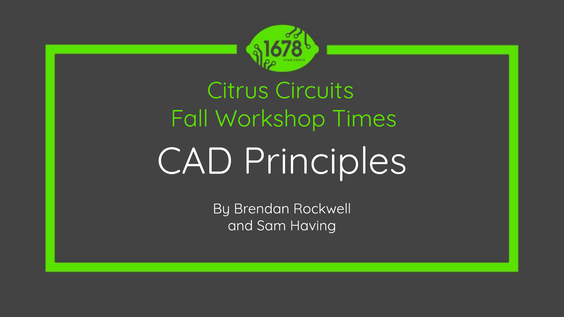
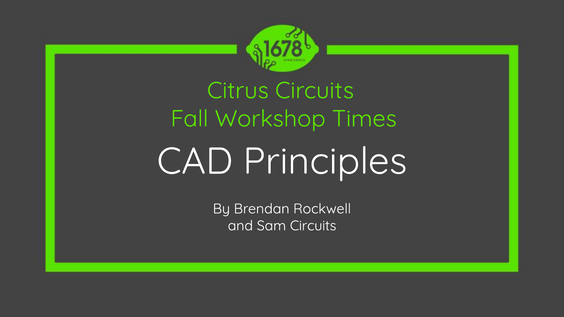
Sam Having: Having -> Circuits (313, 226)
